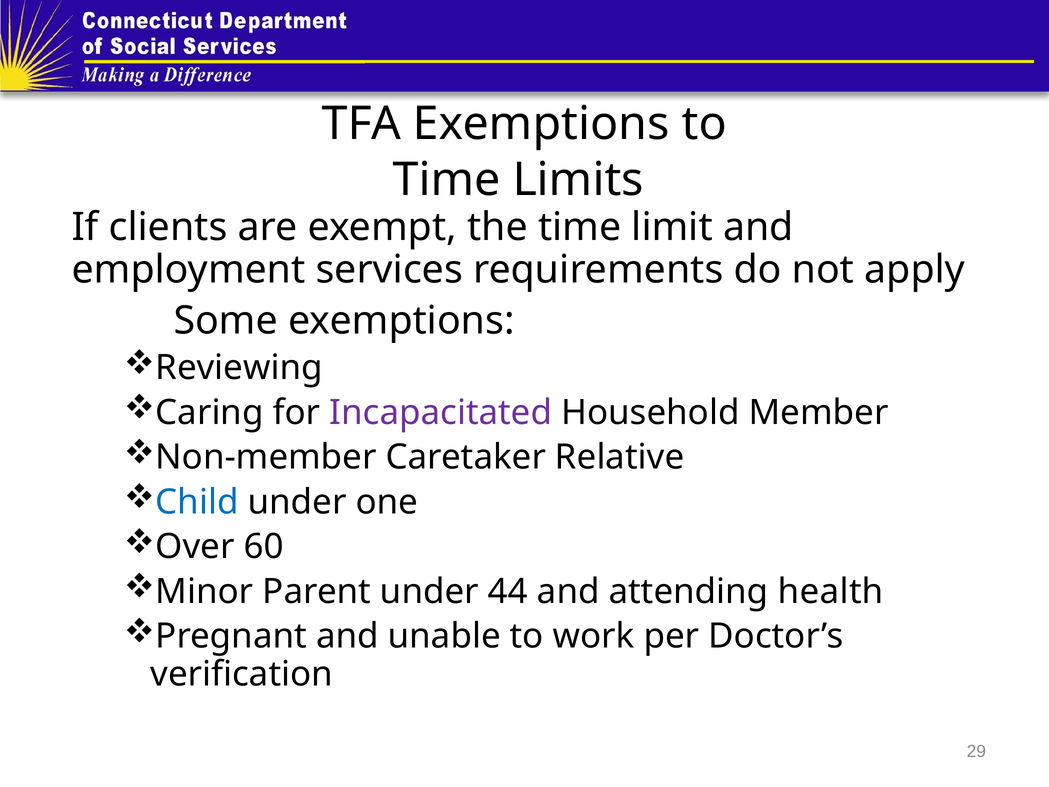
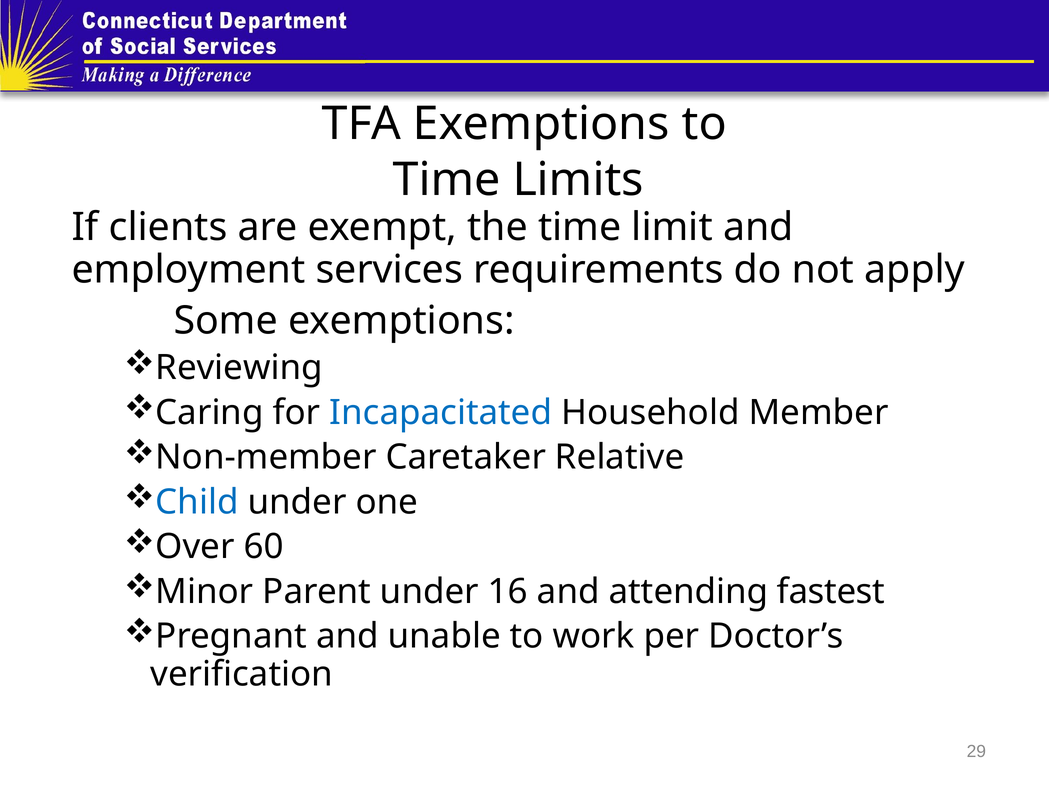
Incapacitated colour: purple -> blue (441, 412)
44: 44 -> 16 (508, 591)
health: health -> fastest (831, 591)
